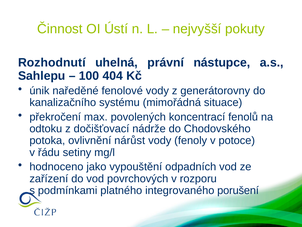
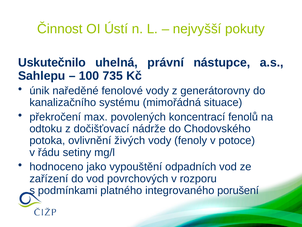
Rozhodnutí: Rozhodnutí -> Uskutečnilo (52, 63)
404: 404 -> 735 (113, 76)
nárůst: nárůst -> živých (130, 140)
